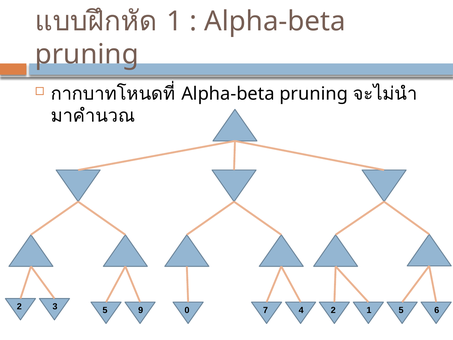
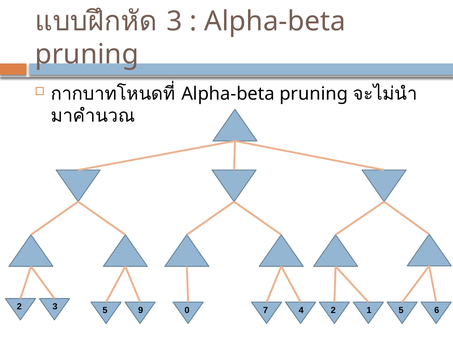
1: 1 -> 3 (174, 21)
